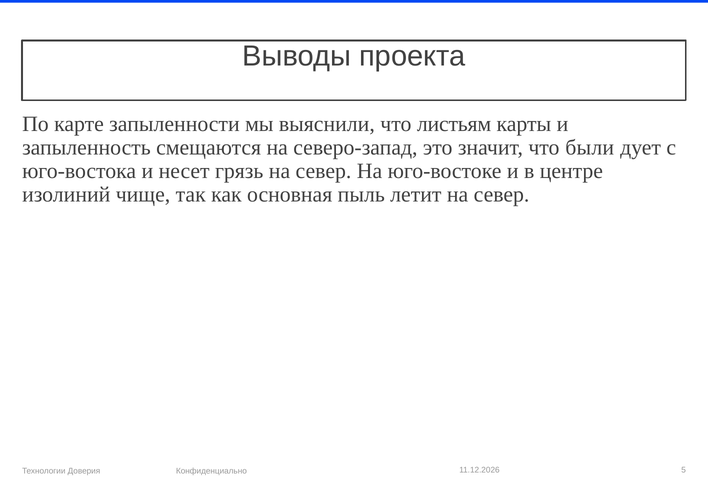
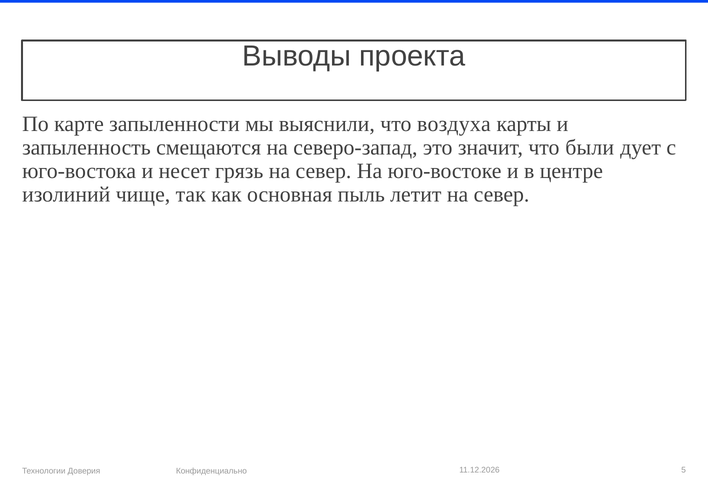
листьям: листьям -> воздуха (454, 124)
